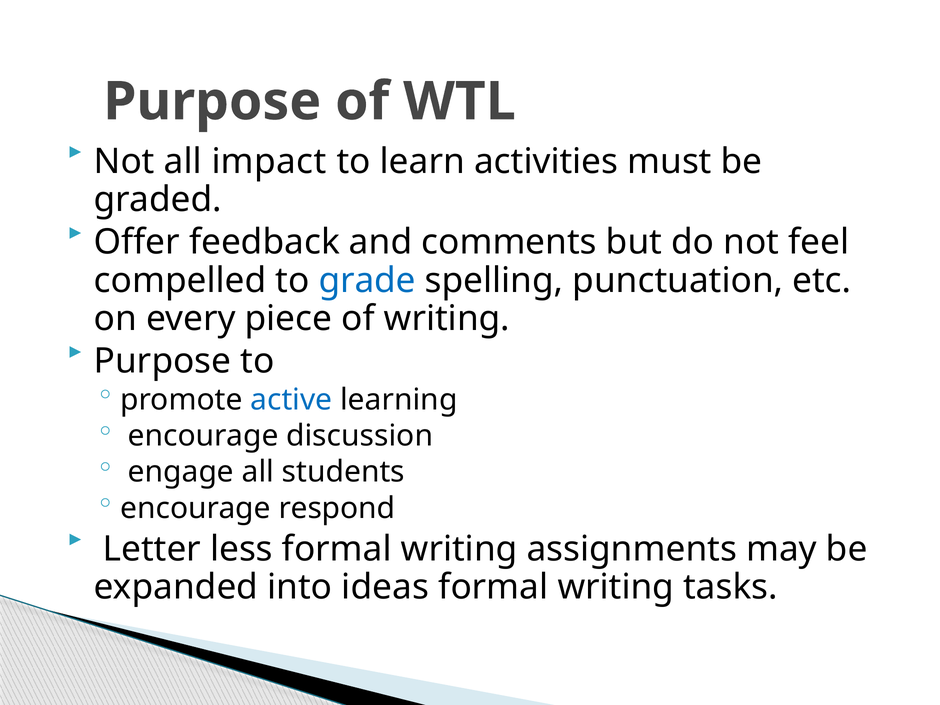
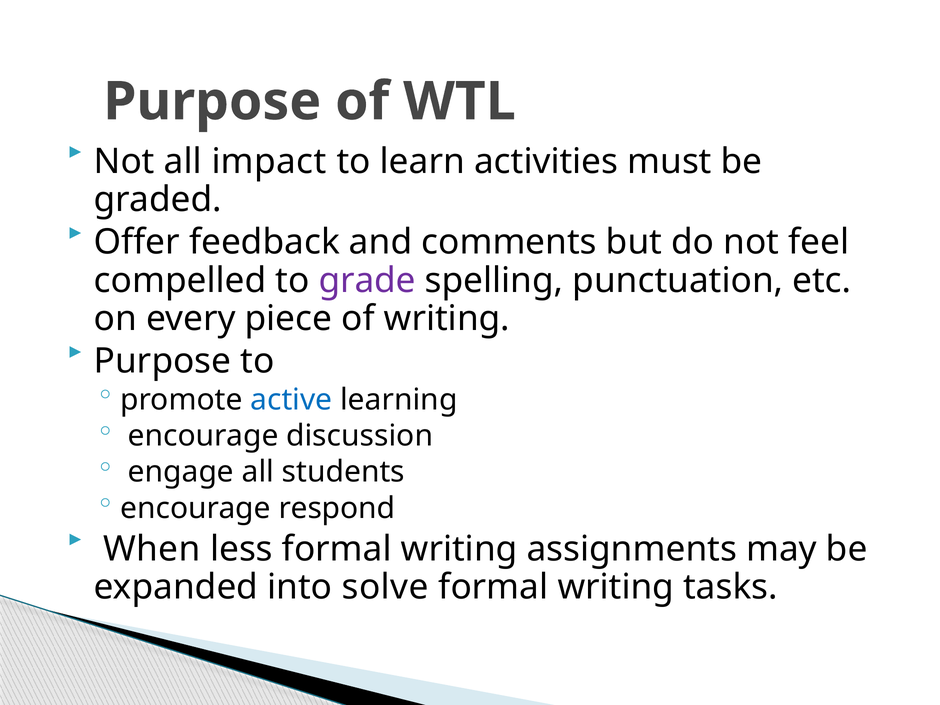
grade colour: blue -> purple (367, 280)
Letter: Letter -> When (152, 549)
ideas: ideas -> solve (385, 587)
